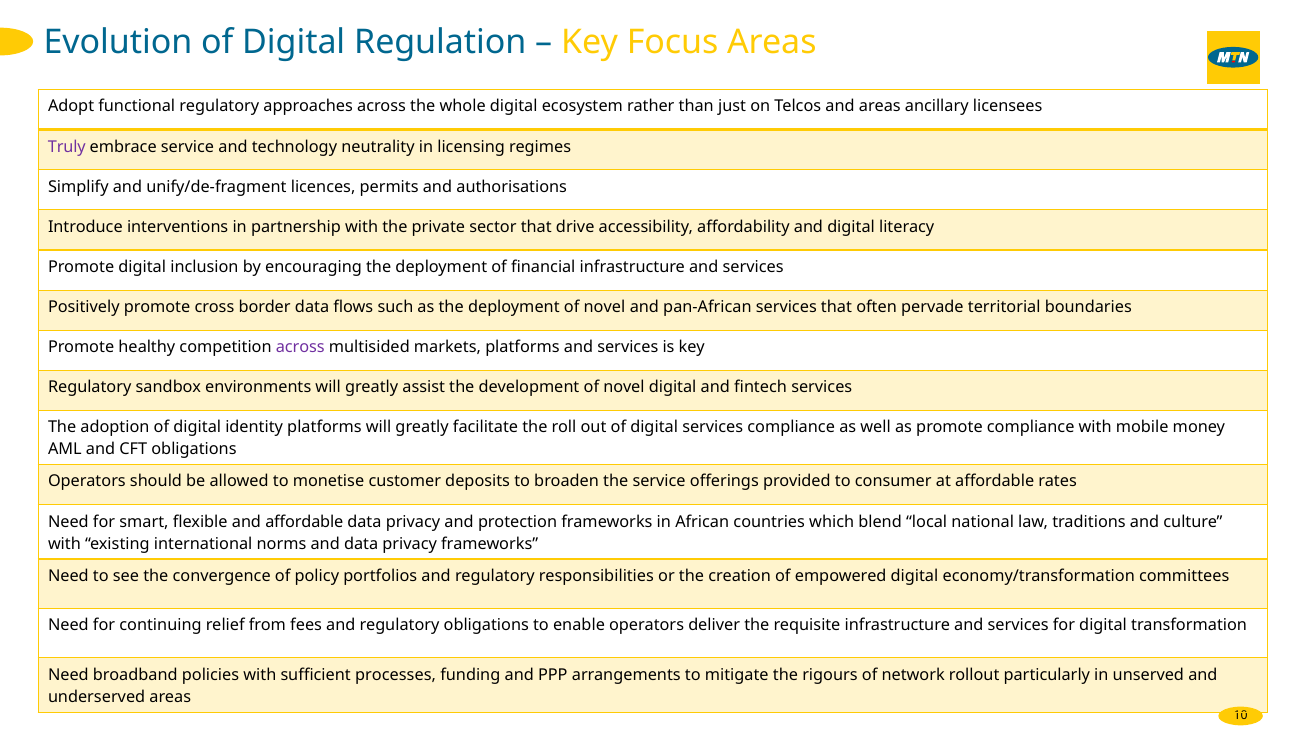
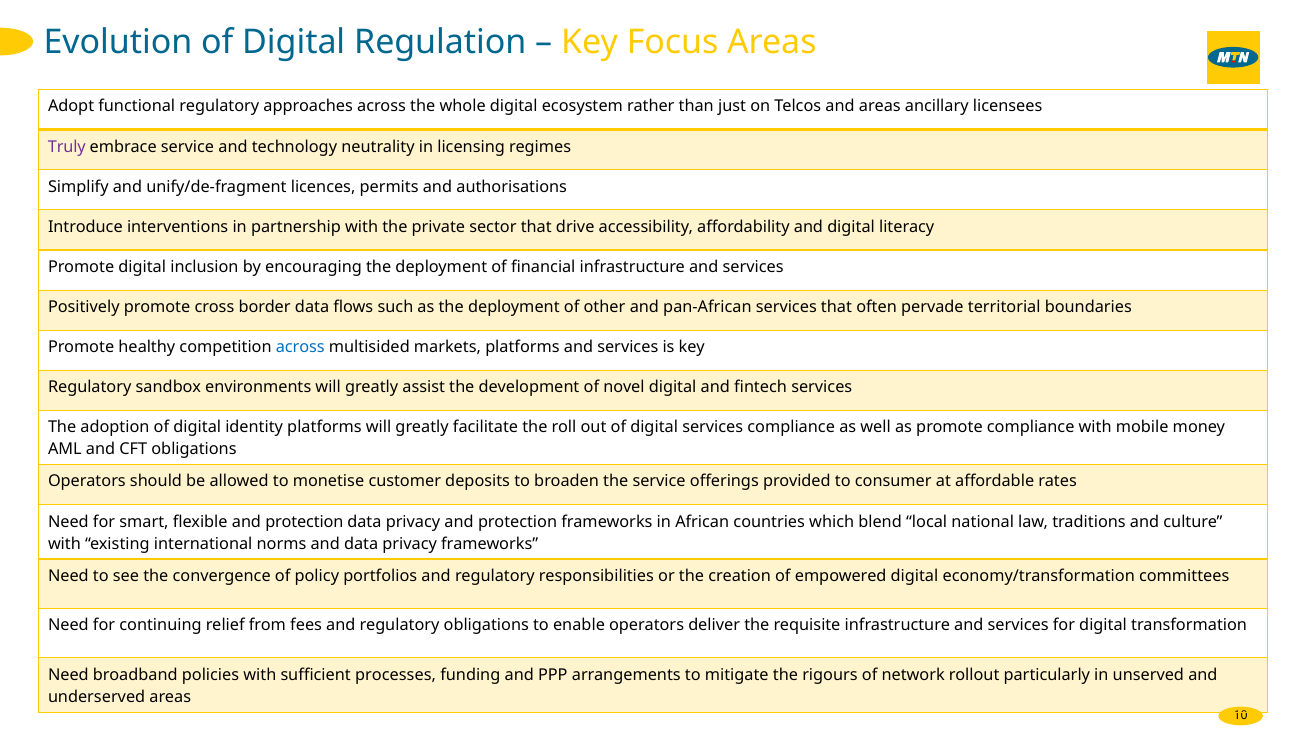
deployment of novel: novel -> other (604, 307)
across colour: purple -> blue (300, 347)
flexible and affordable: affordable -> protection (304, 522)
